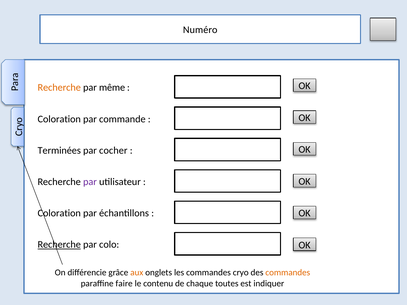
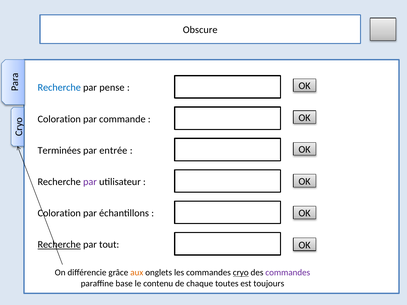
Numéro: Numéro -> Obscure (200, 30)
Recherche colour: orange -> blue (59, 88)
même: même -> pense (112, 88)
cocher: cocher -> entrée (113, 151)
colo: colo -> tout (109, 245)
cryo underline: none -> present (241, 273)
commandes colour: orange -> purple (288, 273)
faire: faire -> base (124, 284)
indiquer: indiquer -> toujours (269, 284)
